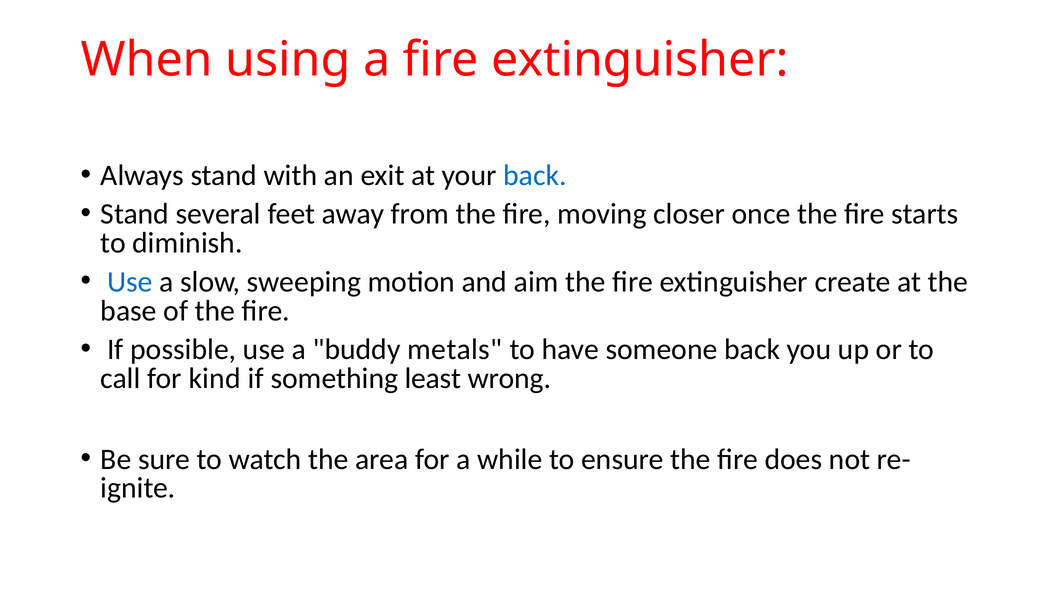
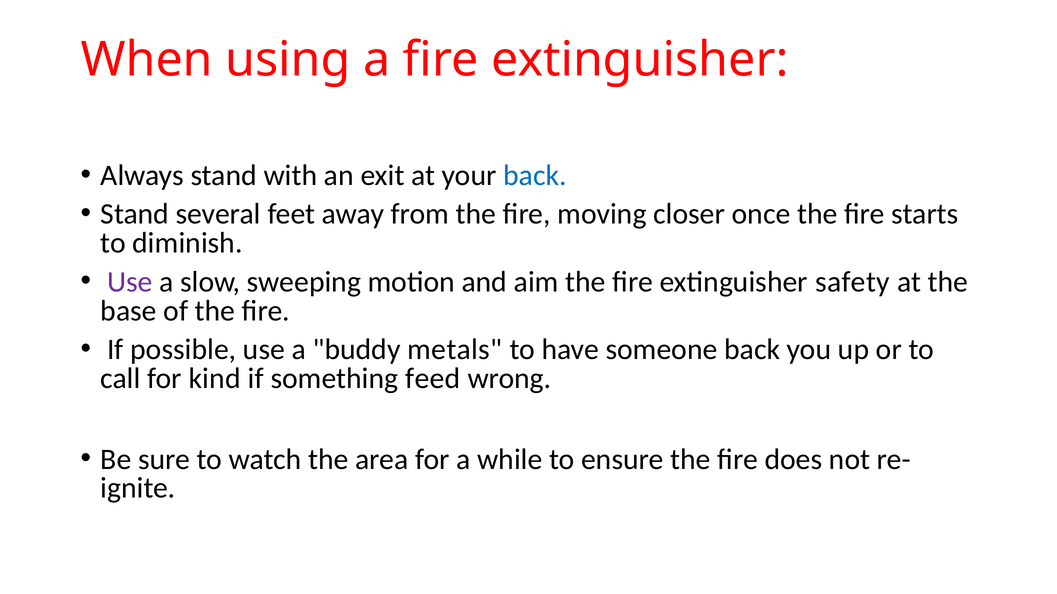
Use colour: blue -> purple (130, 282)
create: create -> safety (852, 282)
least: least -> feed (433, 379)
